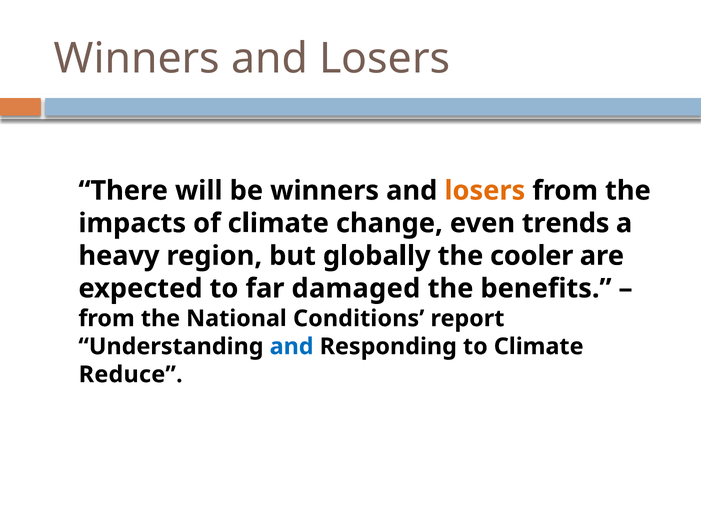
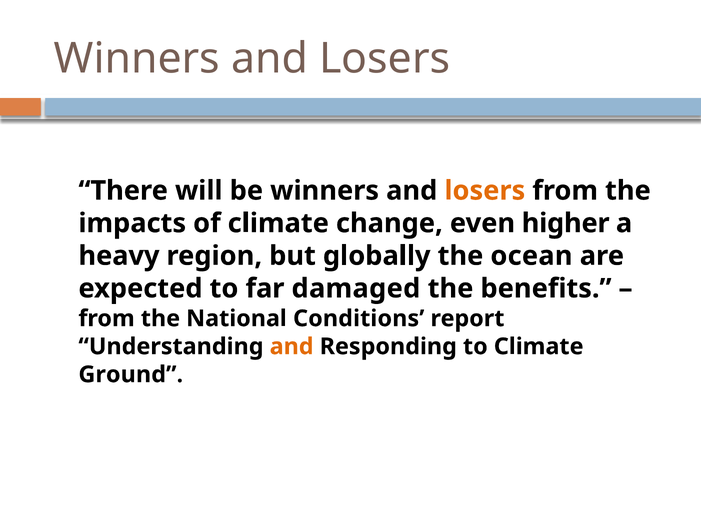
trends: trends -> higher (566, 224)
cooler: cooler -> ocean (531, 256)
and colour: blue -> orange (292, 347)
Reduce: Reduce -> Ground (131, 375)
